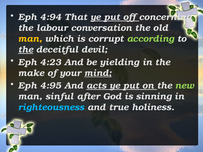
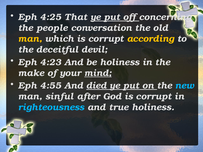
4:94: 4:94 -> 4:25 (51, 17)
labour: labour -> people (52, 28)
according colour: light green -> yellow (151, 39)
the underline: present -> none (26, 50)
be yielding: yielding -> holiness (120, 62)
4:95: 4:95 -> 4:55 (51, 86)
acts: acts -> died (97, 86)
new colour: light green -> light blue (185, 86)
God is sinning: sinning -> corrupt (154, 97)
